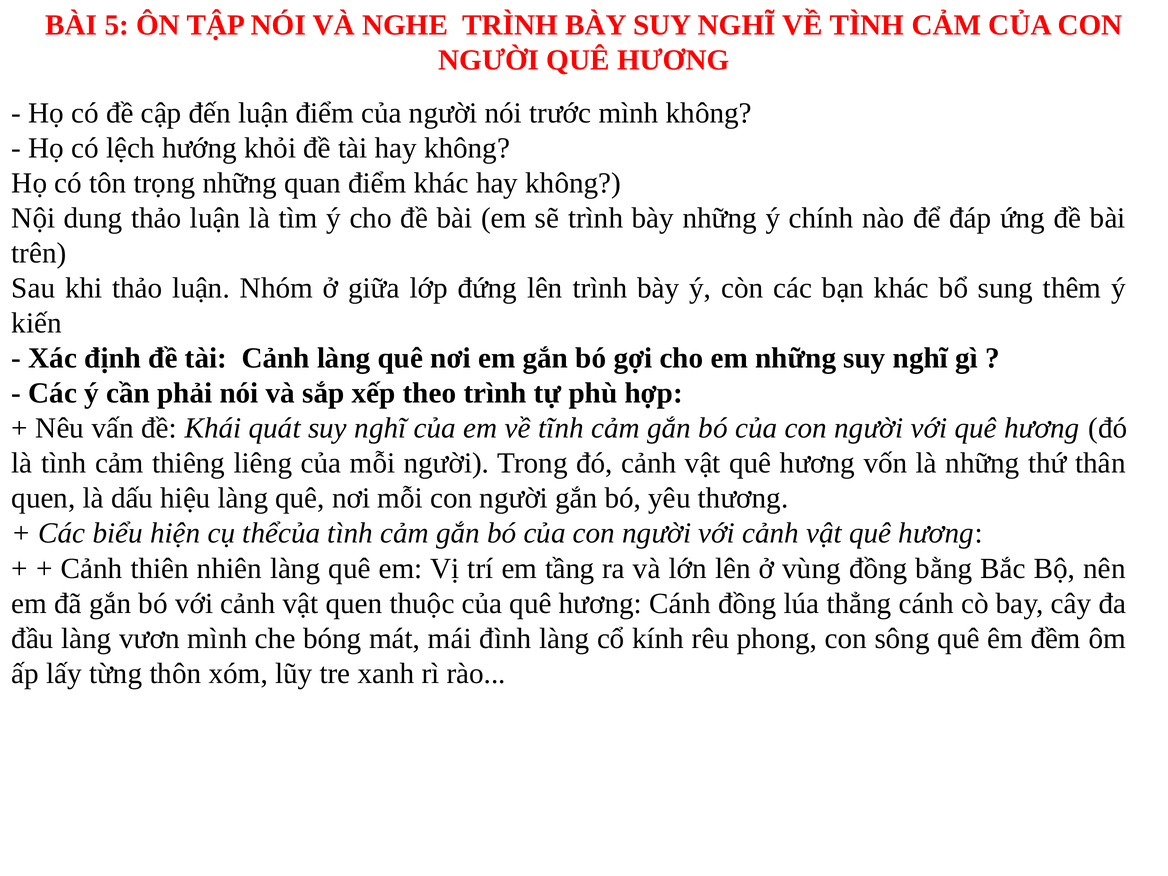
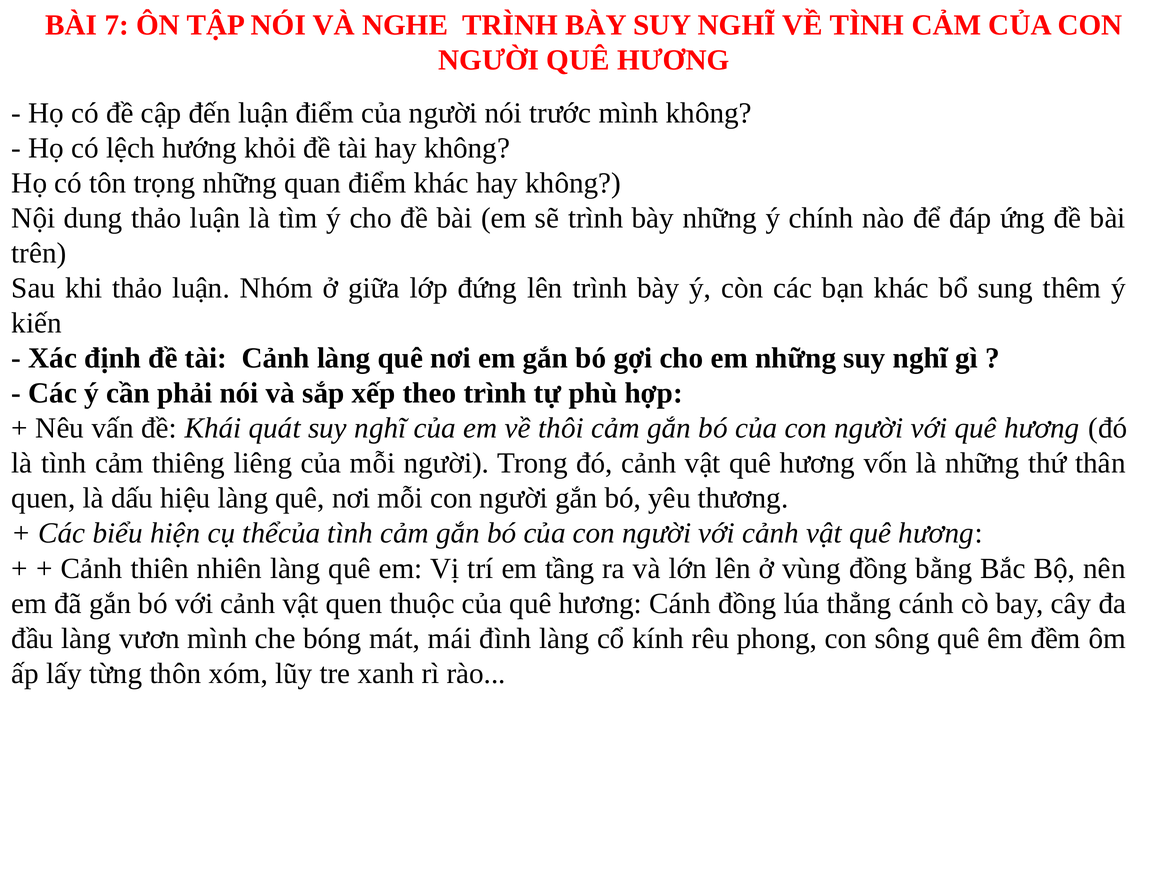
5: 5 -> 7 (117, 25)
tĩnh: tĩnh -> thôi (561, 428)
